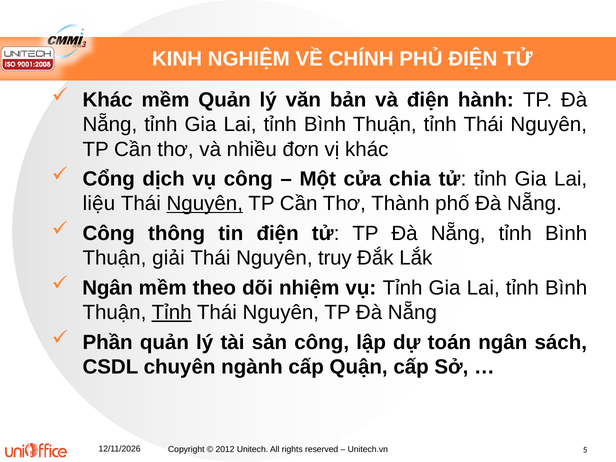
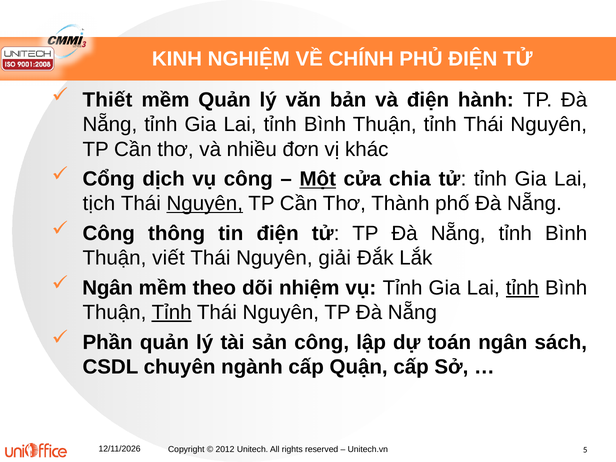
Khác: Khác -> Thiết (107, 100)
Một underline: none -> present (318, 179)
liệu: liệu -> tịch (99, 204)
giải: giải -> viết (169, 258)
truy: truy -> giải (335, 258)
tỉnh underline: none -> present (522, 288)
